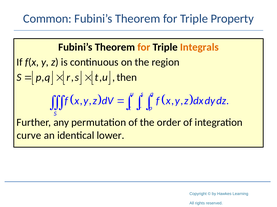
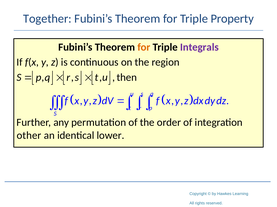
Common: Common -> Together (47, 19)
Integrals colour: orange -> purple (199, 47)
curve: curve -> other (29, 136)
